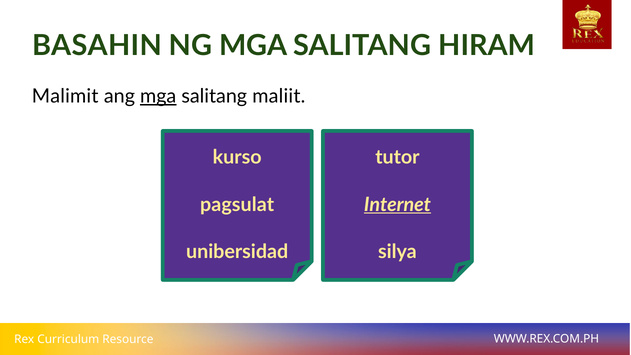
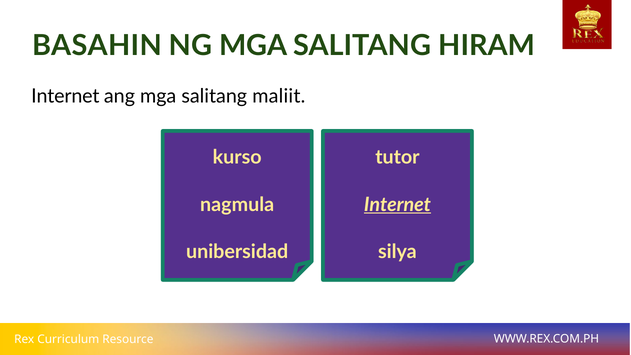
Malimit: Malimit -> Internet (65, 96)
mga underline: present -> none (158, 96)
pagsulat: pagsulat -> nagmula (237, 205)
